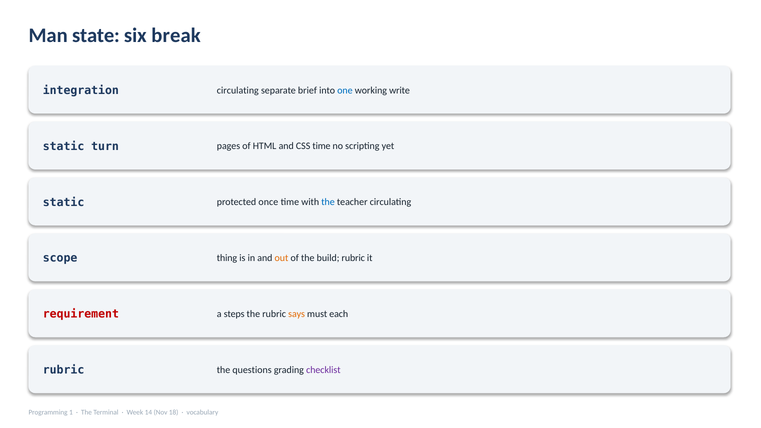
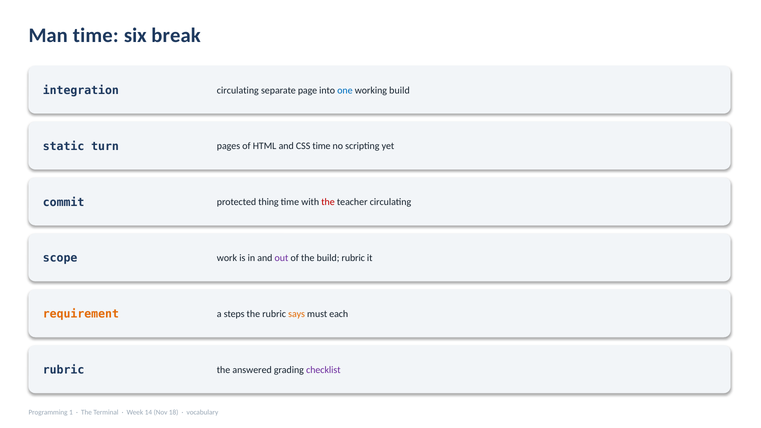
Man state: state -> time (96, 35)
brief: brief -> page (308, 90)
working write: write -> build (399, 90)
static: static -> commit (64, 202)
once: once -> thing (268, 202)
the colour: blue -> red (328, 202)
thing: thing -> work (227, 258)
out colour: orange -> purple (281, 258)
requirement colour: red -> orange (81, 314)
questions: questions -> answered (252, 370)
